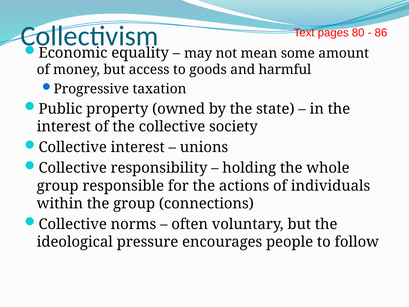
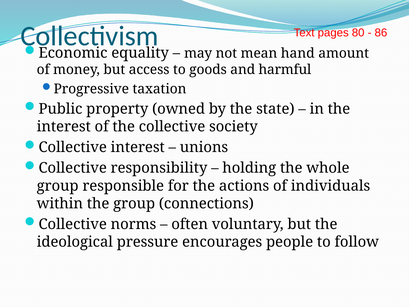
some: some -> hand (298, 53)
